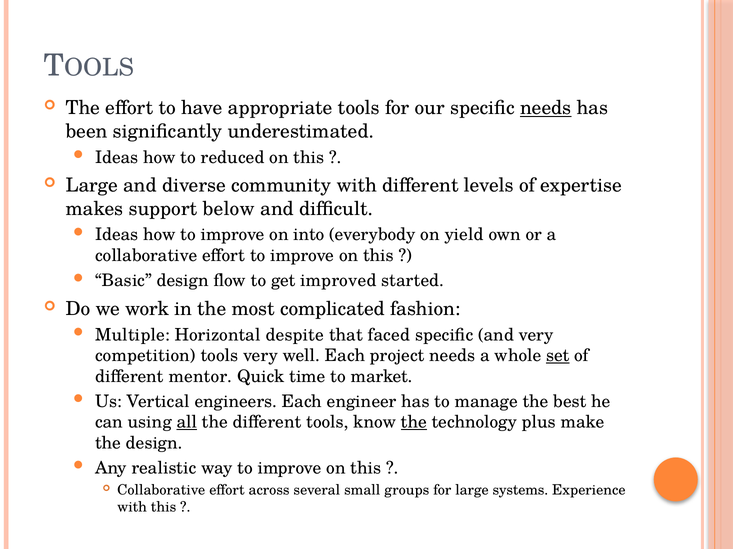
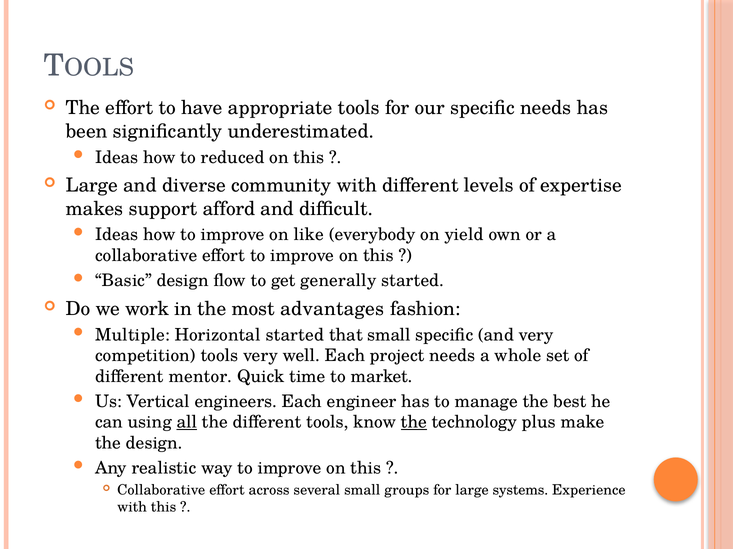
needs underline: present -> none (546, 108)
below: below -> afford (229, 209)
into: into -> like (309, 235)
improved: improved -> generally (338, 281)
complicated: complicated -> advantages (332, 309)
Horizontal despite: despite -> started (295, 335)
that faced: faced -> small (389, 335)
set underline: present -> none (558, 356)
